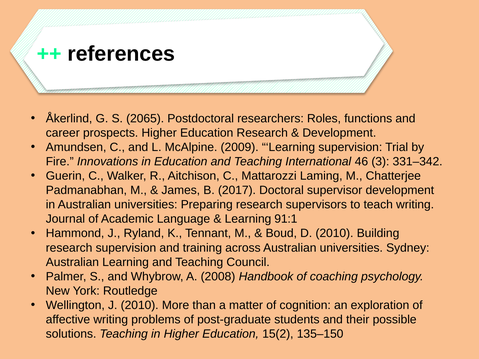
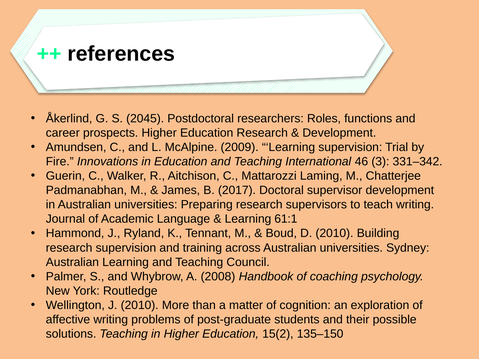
2065: 2065 -> 2045 (145, 119)
91:1: 91:1 -> 61:1 (286, 219)
